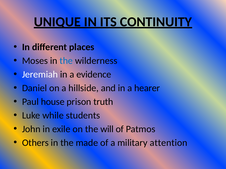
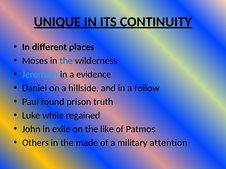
Jeremiah colour: white -> light blue (40, 75)
hearer: hearer -> follow (147, 88)
house: house -> found (53, 102)
students: students -> regained (83, 116)
will: will -> like (107, 129)
